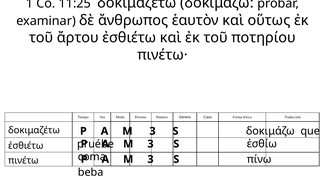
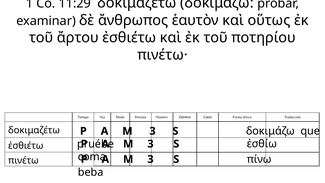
11:25: 11:25 -> 11:29 (75, 3)
